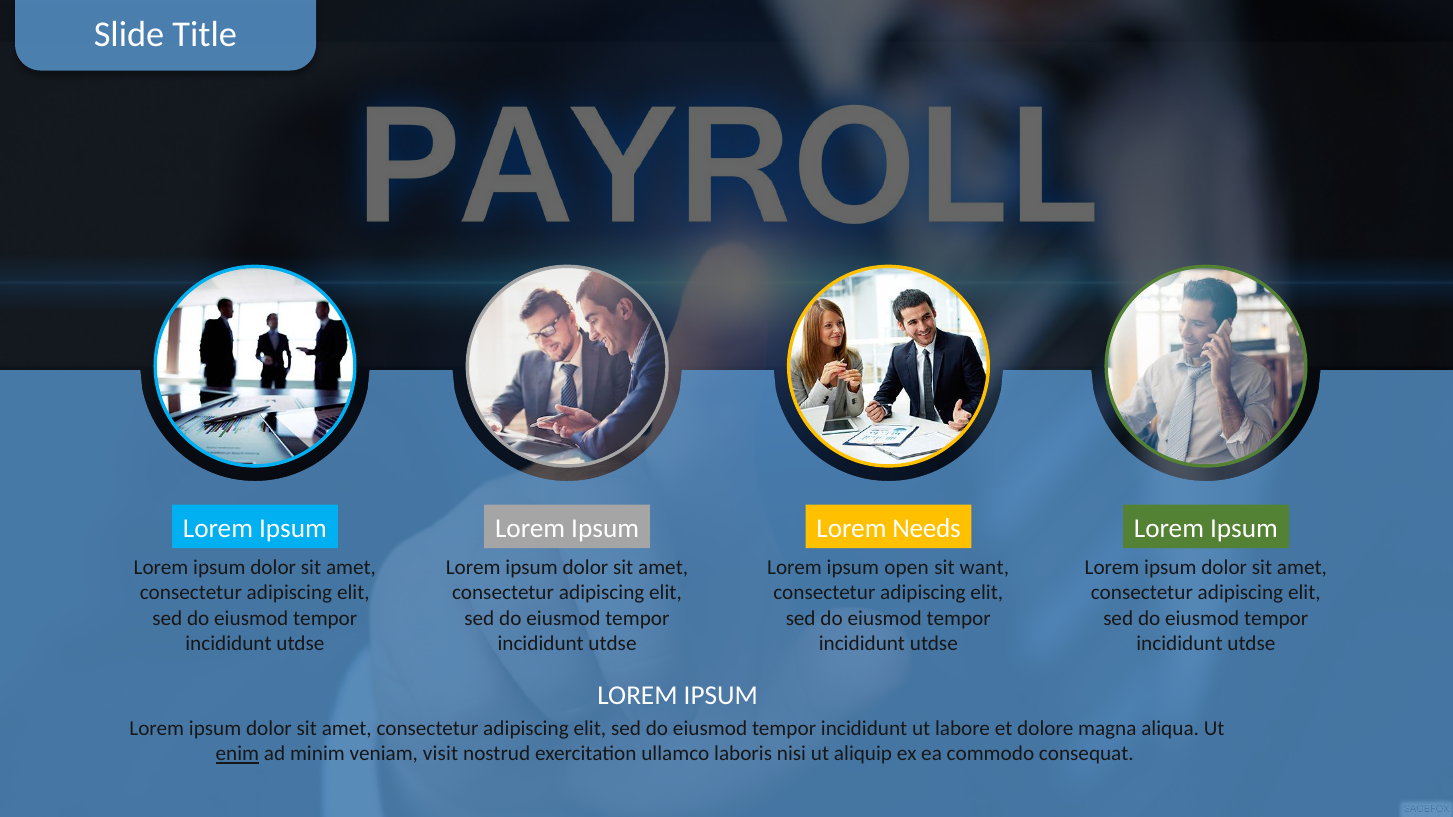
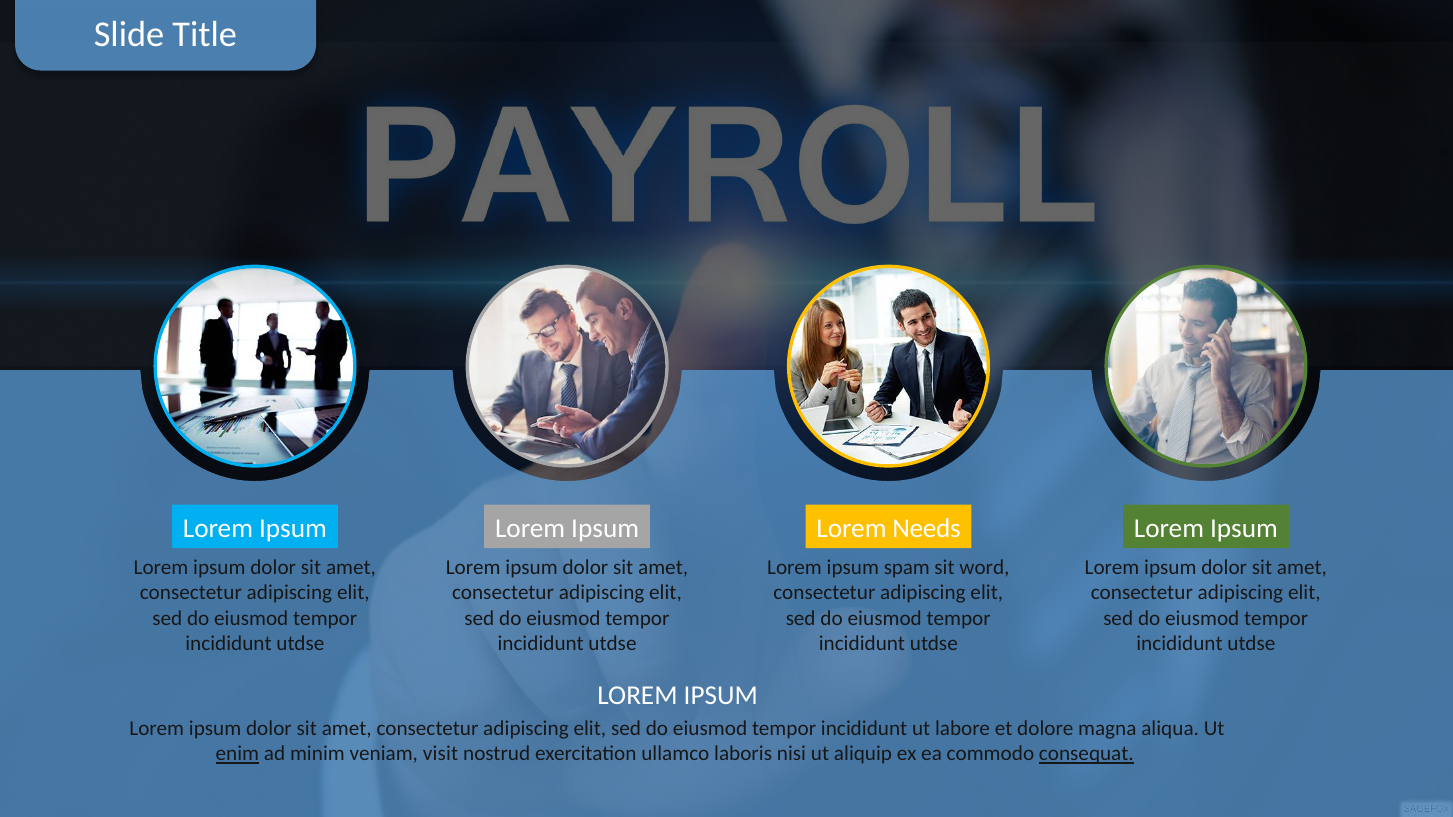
open: open -> spam (907, 568)
want: want -> word (984, 568)
consequat underline: none -> present (1086, 754)
